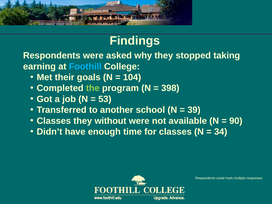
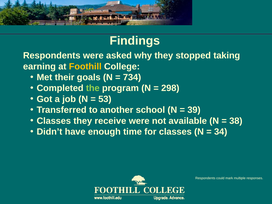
Foothill colour: light blue -> yellow (85, 66)
104: 104 -> 734 (132, 77)
398: 398 -> 298 (170, 88)
without: without -> receive (110, 121)
90: 90 -> 38 (236, 121)
